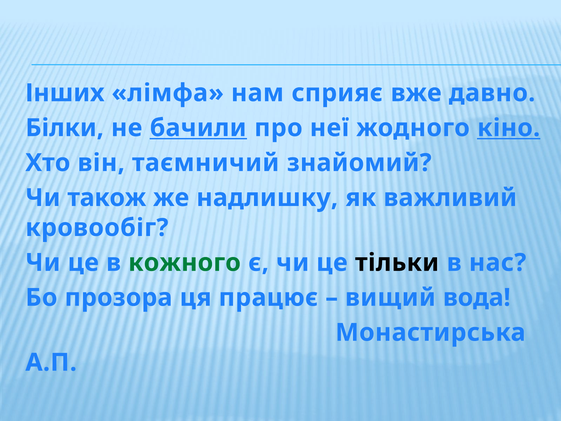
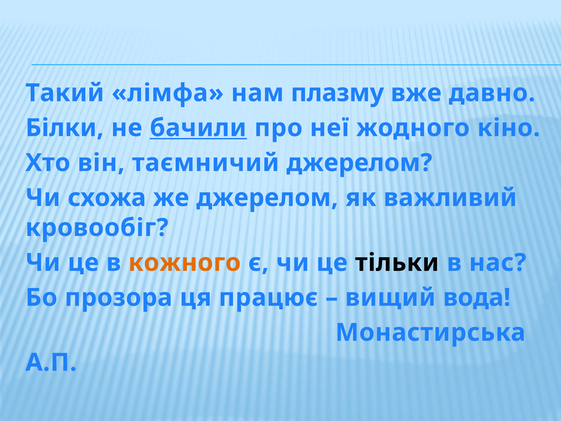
Інших: Інших -> Такий (65, 93)
сприяє: сприяє -> плазму (337, 93)
кіно underline: present -> none (509, 128)
таємничий знайомий: знайомий -> джерелом (359, 163)
також: також -> схожа (107, 198)
же надлишку: надлишку -> джерелом (267, 198)
кожного colour: green -> orange (185, 262)
